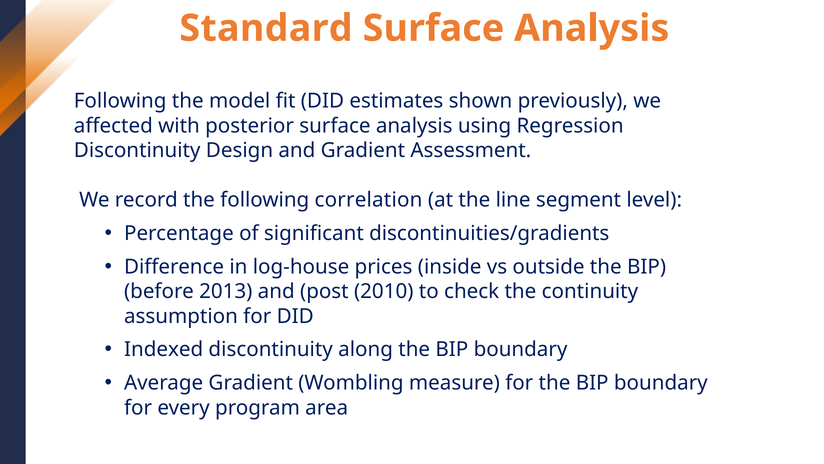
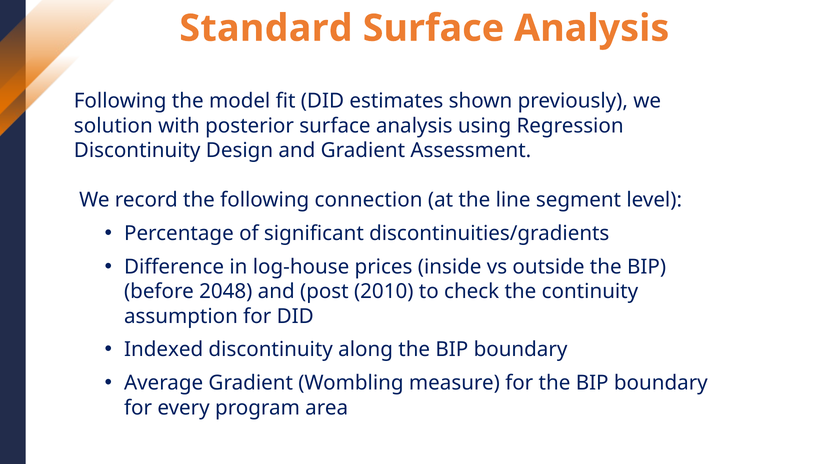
affected: affected -> solution (113, 126)
correlation: correlation -> connection (369, 200)
2013: 2013 -> 2048 (226, 291)
